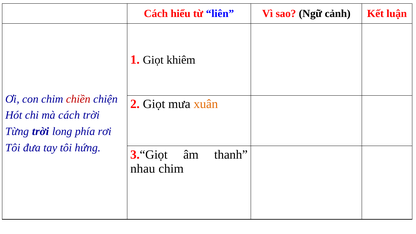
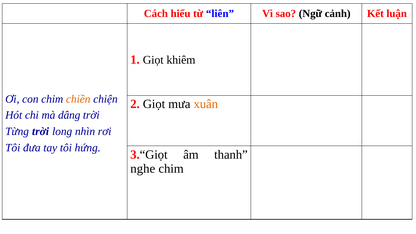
chiền colour: red -> orange (78, 99)
mà cách: cách -> dâng (69, 115)
phía: phía -> nhìn (85, 131)
nhau: nhau -> nghe (143, 169)
